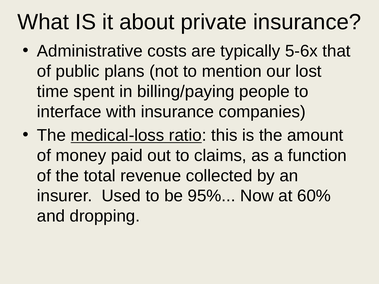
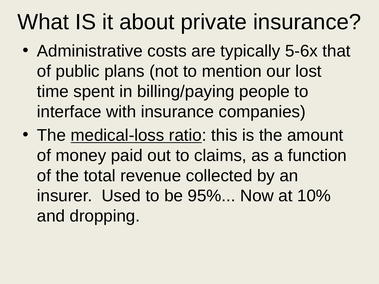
60%: 60% -> 10% (314, 196)
